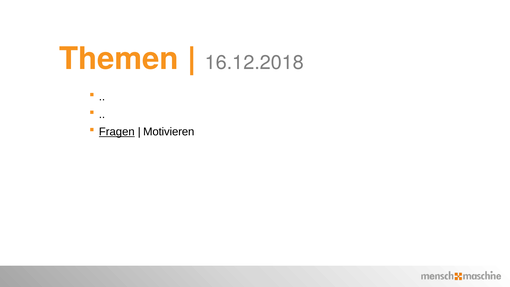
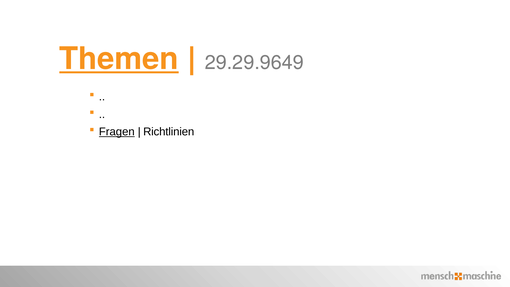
Themen underline: none -> present (119, 59)
16.12.2018: 16.12.2018 -> 29.29.9649 (254, 63)
Motivieren: Motivieren -> Richtlinien (169, 132)
